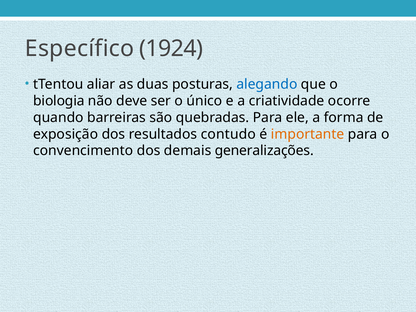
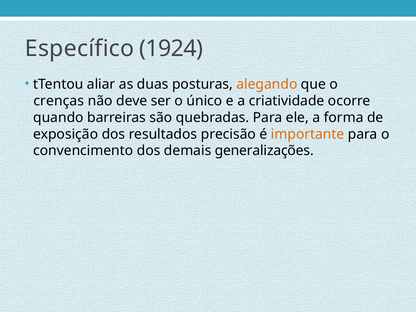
alegando colour: blue -> orange (267, 84)
biologia: biologia -> crenças (59, 101)
contudo: contudo -> precisão (228, 134)
